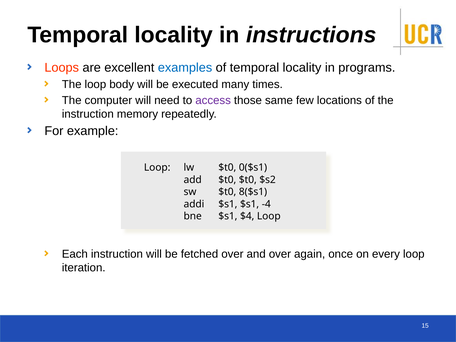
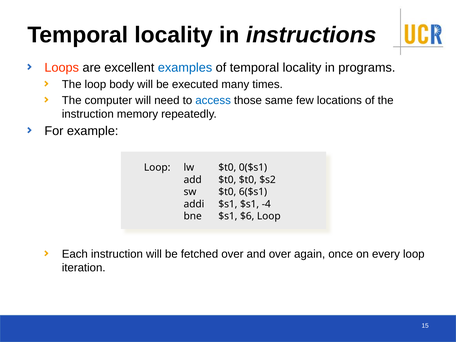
access colour: purple -> blue (213, 100)
8($s1: 8($s1 -> 6($s1 (253, 192)
$4: $4 -> $6 (247, 216)
